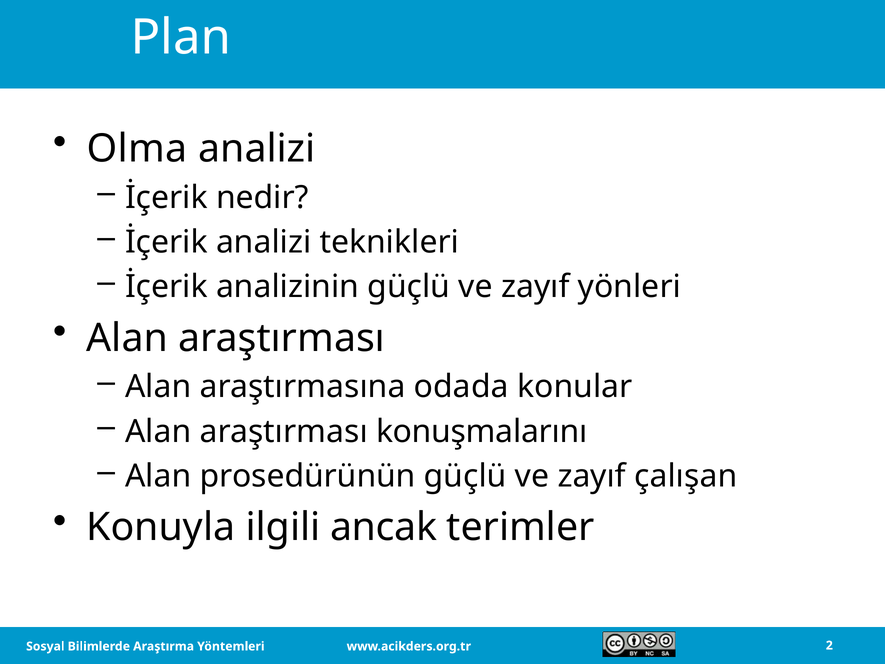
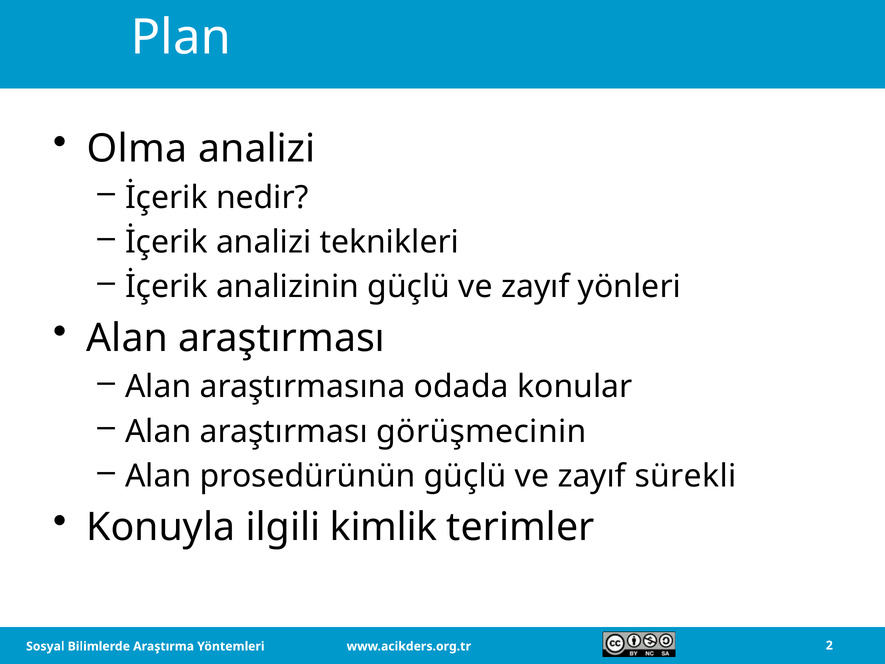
konuşmalarını: konuşmalarını -> görüşmecinin (481, 431)
çalışan: çalışan -> sürekli (686, 476)
ancak: ancak -> kimlik (384, 527)
